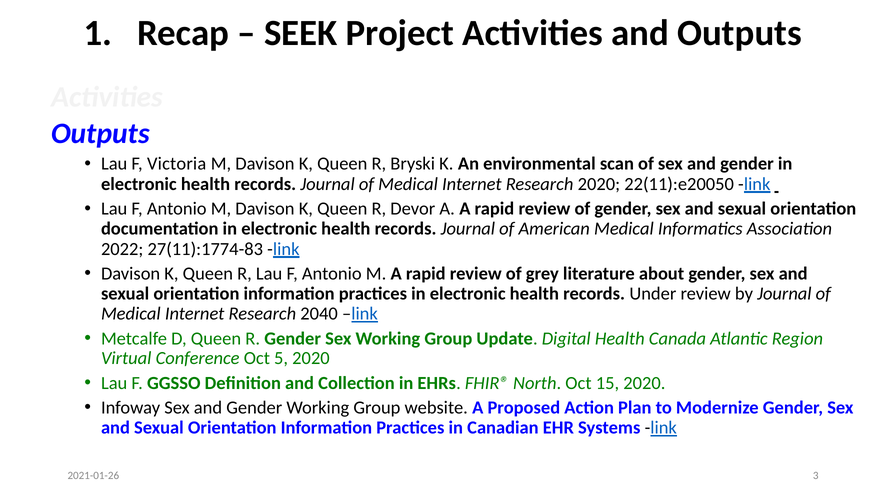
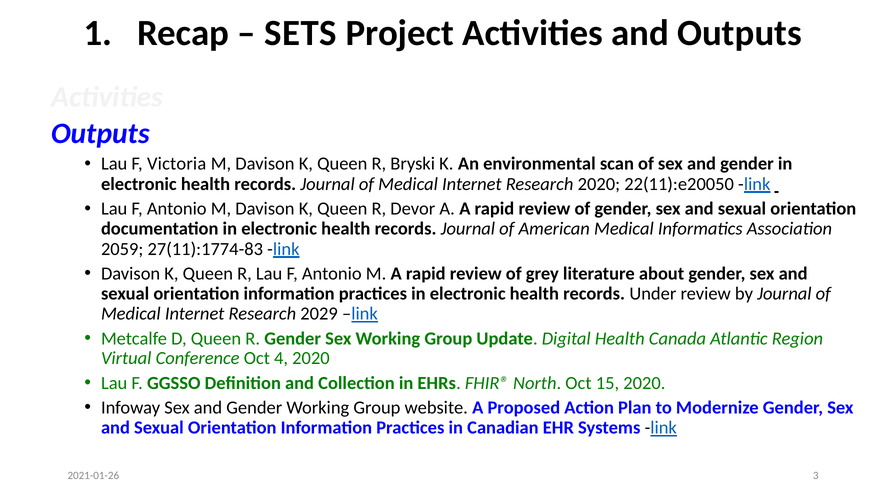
SEEK: SEEK -> SETS (301, 33)
2022: 2022 -> 2059 (122, 249)
2040: 2040 -> 2029 (319, 314)
5: 5 -> 4 (281, 359)
